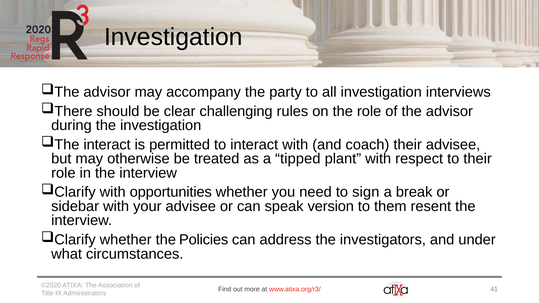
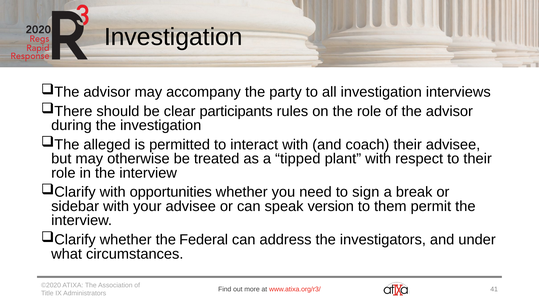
challenging: challenging -> participants (236, 111)
interact: interact -> alleged (107, 145)
resent: resent -> permit (431, 206)
Policies: Policies -> Federal (204, 240)
